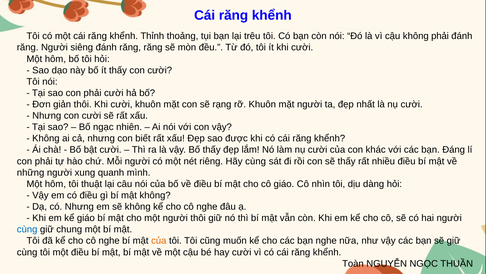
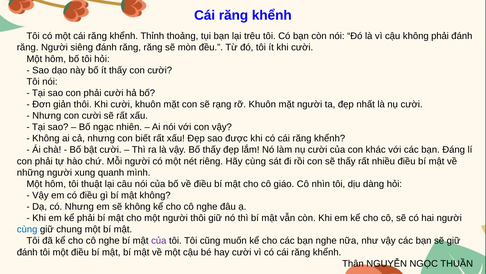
kể giáo: giáo -> phải (86, 218)
của colour: orange -> purple (159, 240)
cùng: cùng -> đánh (27, 252)
Toàn: Toàn -> Thân (353, 263)
